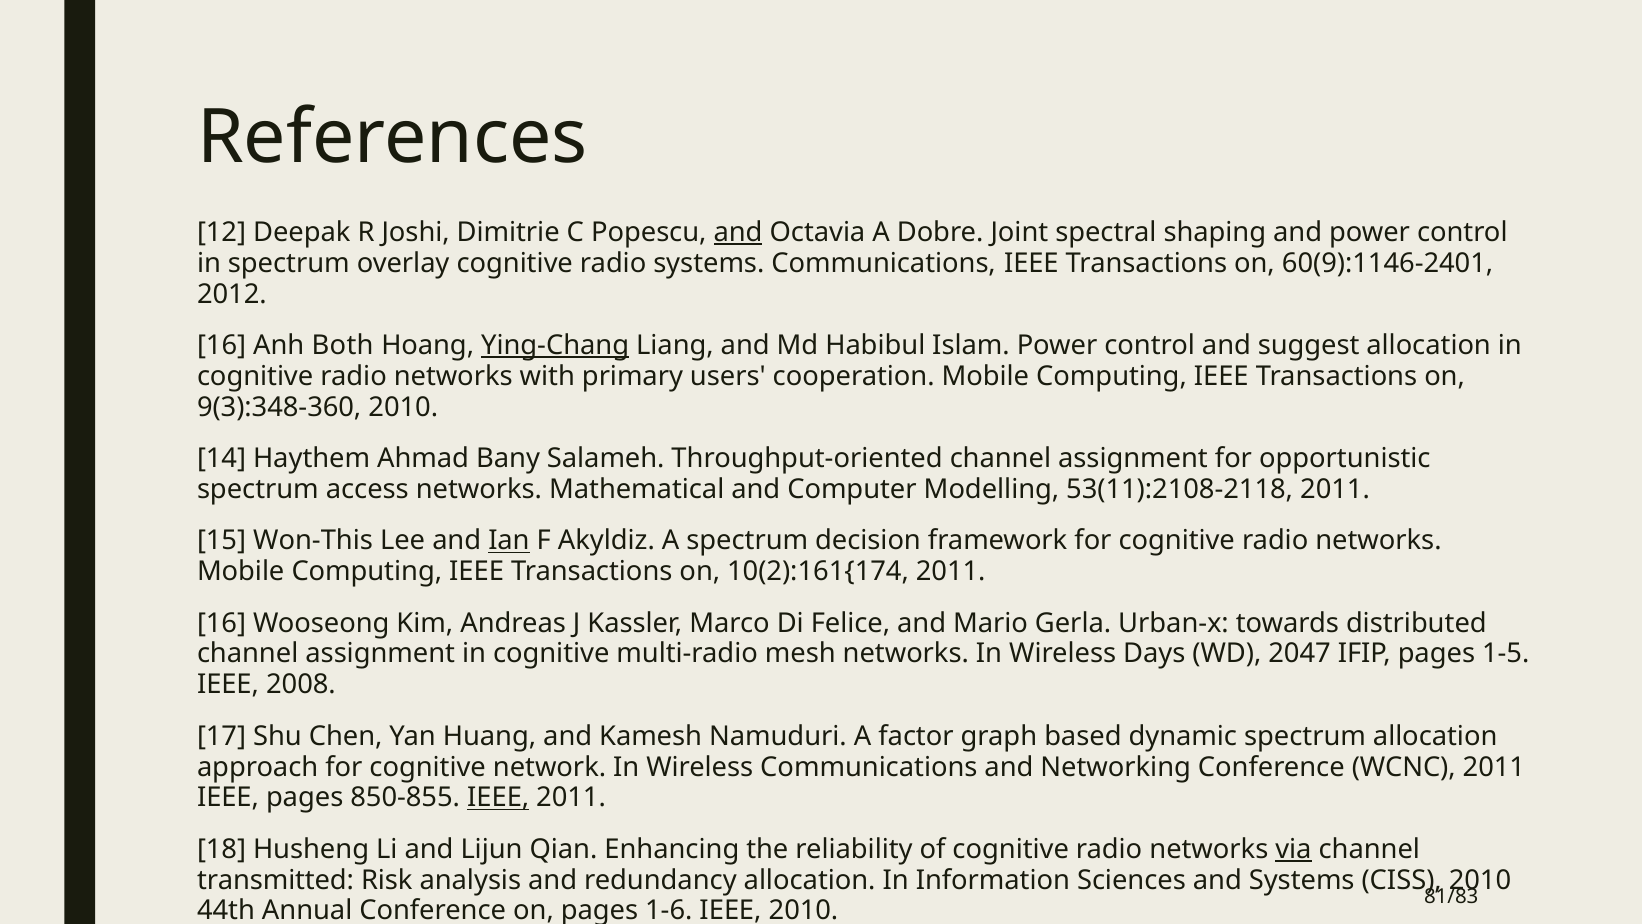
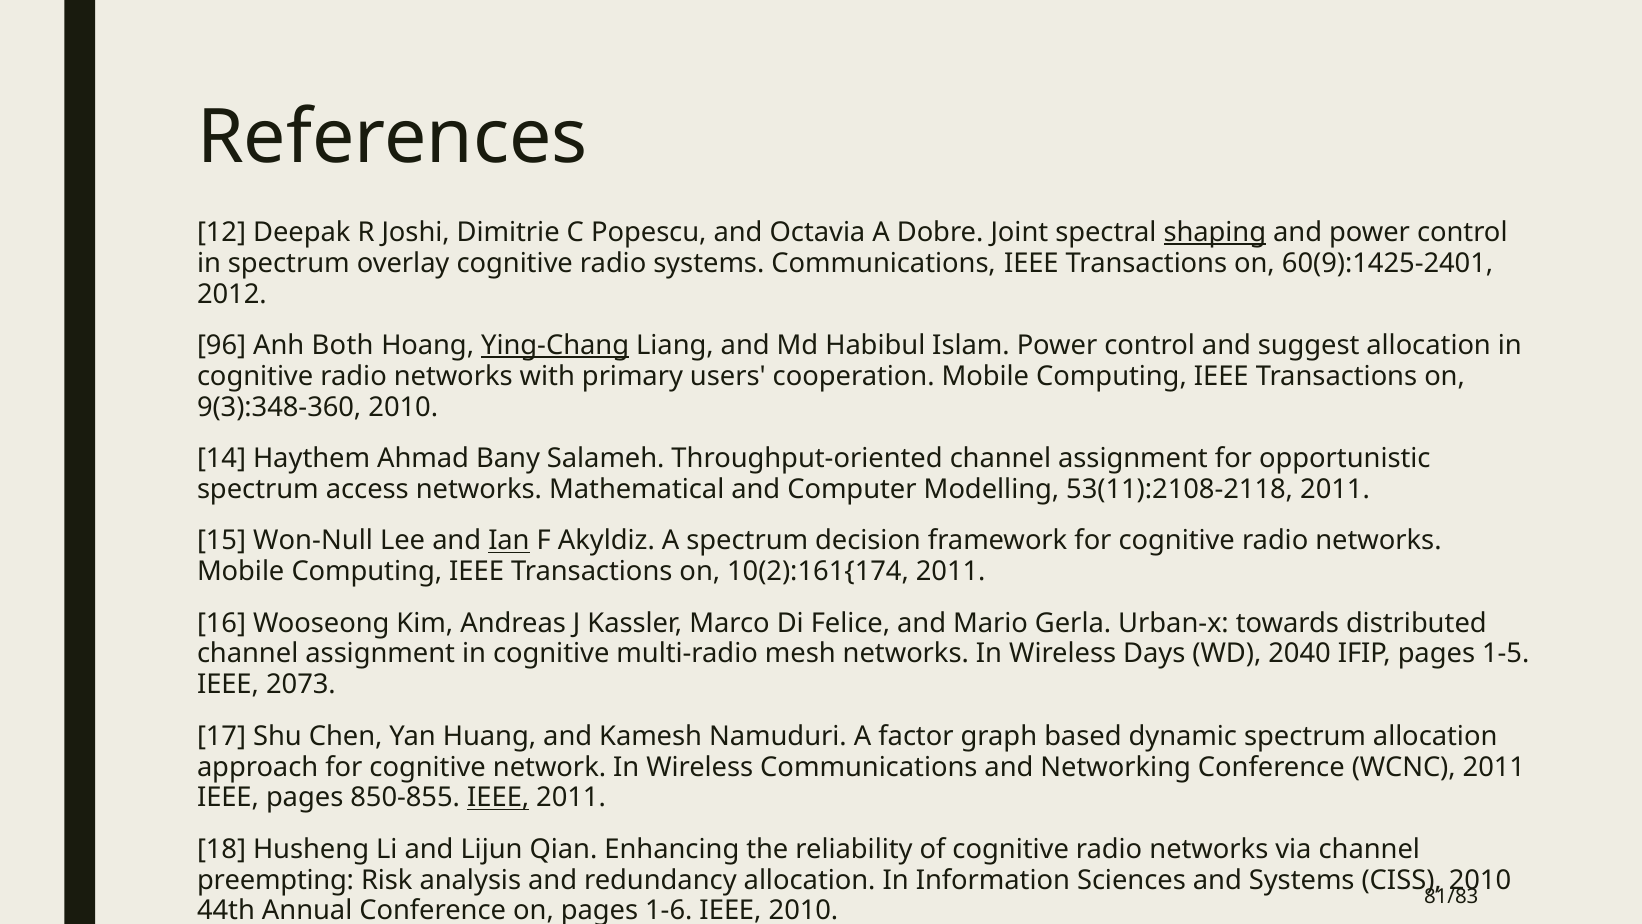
and underline: present -> none (738, 232)
shaping underline: none -> present (1215, 232)
60(9):1146-2401: 60(9):1146-2401 -> 60(9):1425-2401 (1388, 263)
16: 16 -> 96 (222, 345)
Won-This: Won-This -> Won-Null (313, 541)
2047: 2047 -> 2040 (1300, 654)
2008: 2008 -> 2073 (301, 684)
via underline: present -> none (1293, 849)
transmitted: transmitted -> preempting (276, 880)
